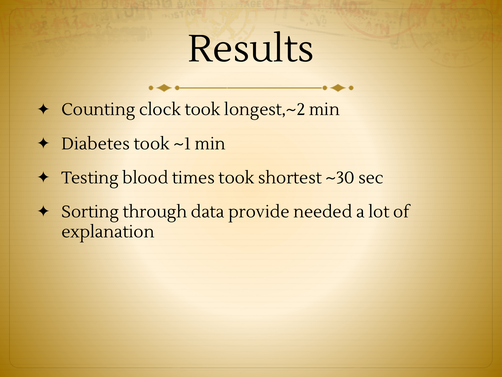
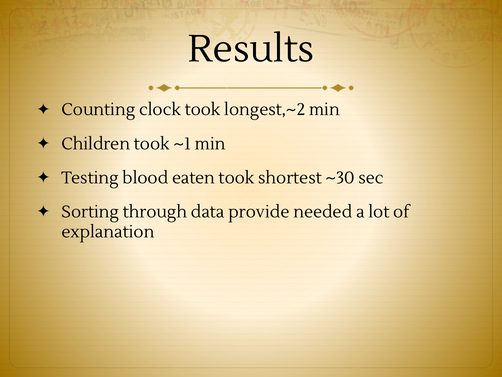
Diabetes: Diabetes -> Children (96, 144)
times: times -> eaten (194, 178)
